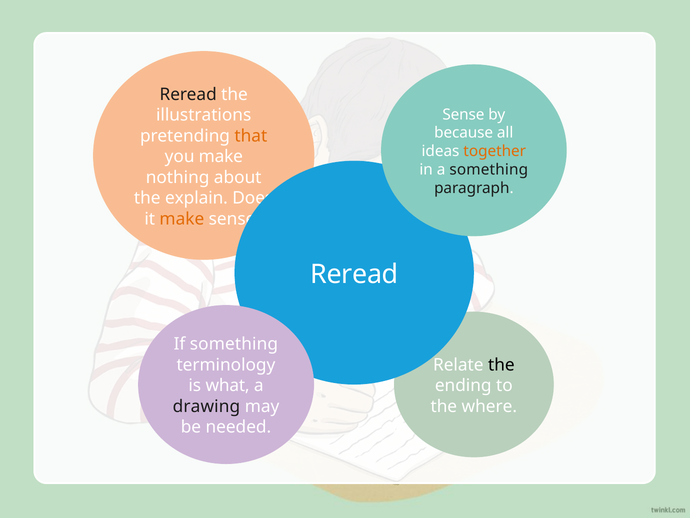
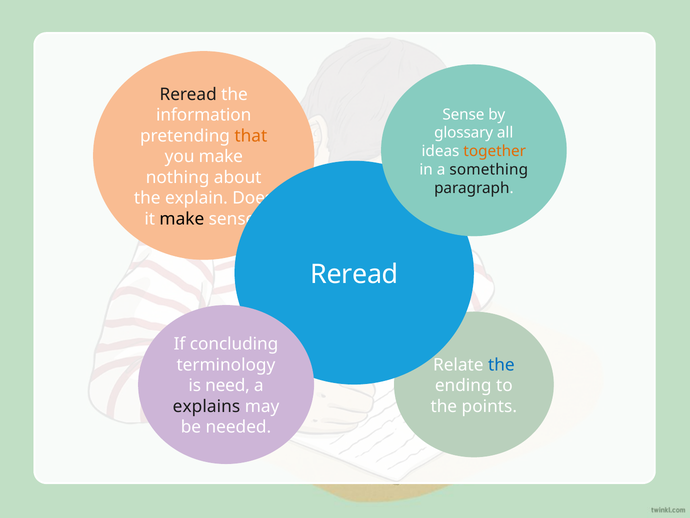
illustrations: illustrations -> information (204, 115)
because: because -> glossary (464, 133)
make colour: orange -> black (182, 219)
If something: something -> concluding (234, 344)
the colour: black -> blue (501, 365)
what: what -> need (228, 385)
where: where -> points (489, 406)
drawing: drawing -> explains (206, 406)
